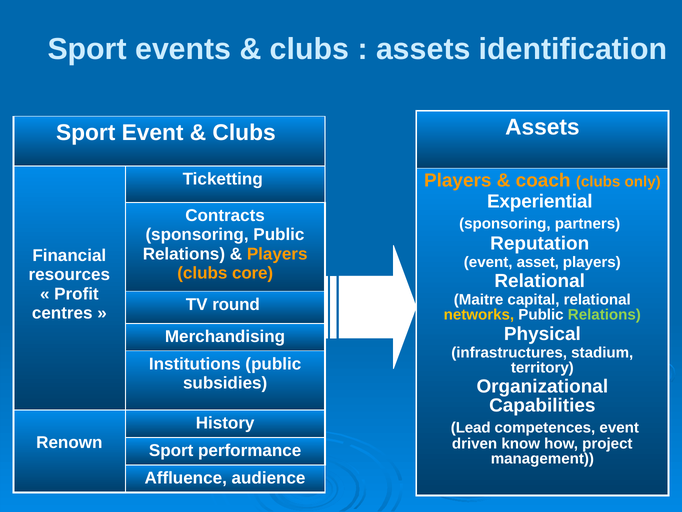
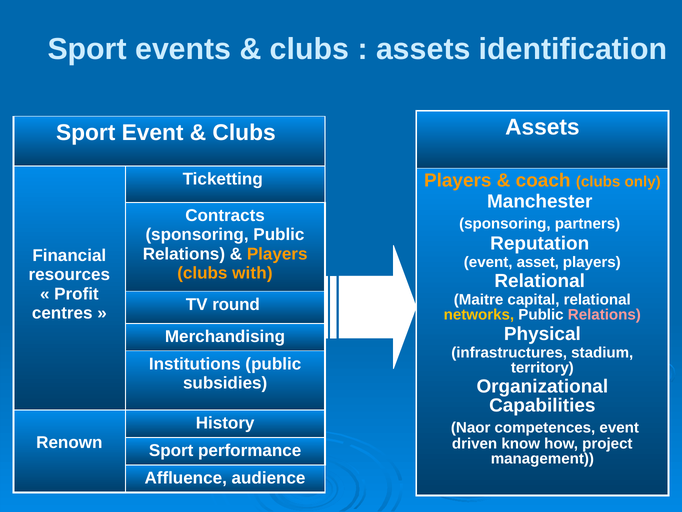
Experiential: Experiential -> Manchester (540, 201)
core: core -> with (252, 273)
Relations colour: light green -> pink (604, 315)
Lead: Lead -> Naor (471, 427)
